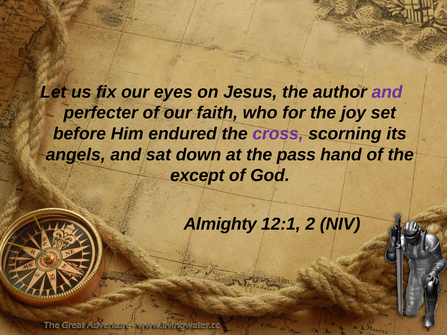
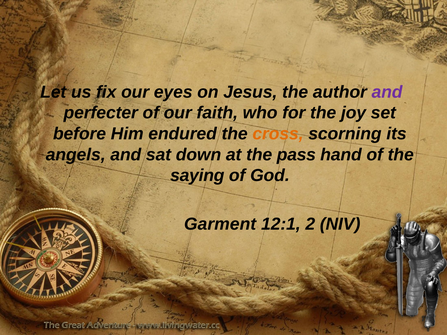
cross colour: purple -> orange (278, 134)
except: except -> saying (197, 176)
Almighty: Almighty -> Garment (220, 224)
